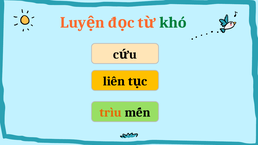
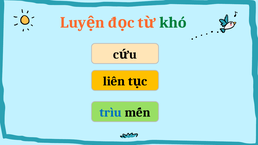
trìu colour: orange -> blue (111, 113)
